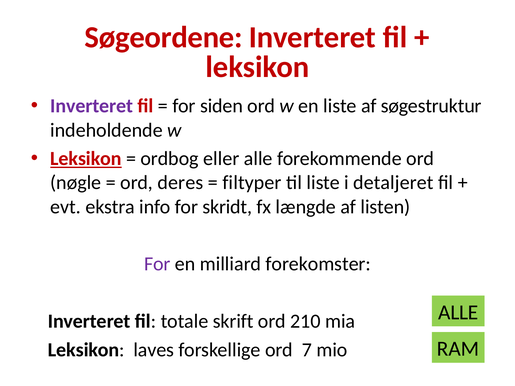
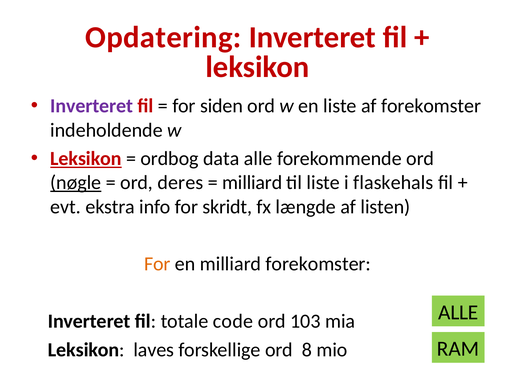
Søgeordene: Søgeordene -> Opdatering (163, 37)
af søgestruktur: søgestruktur -> forekomster (431, 106)
eller: eller -> data (221, 159)
nøgle underline: none -> present (76, 183)
filtyper: filtyper -> milliard (252, 183)
detaljeret: detaljeret -> flaskehals (393, 183)
For colour: purple -> orange (157, 264)
skrift: skrift -> code (233, 321)
210: 210 -> 103 (305, 321)
7: 7 -> 8 (307, 350)
